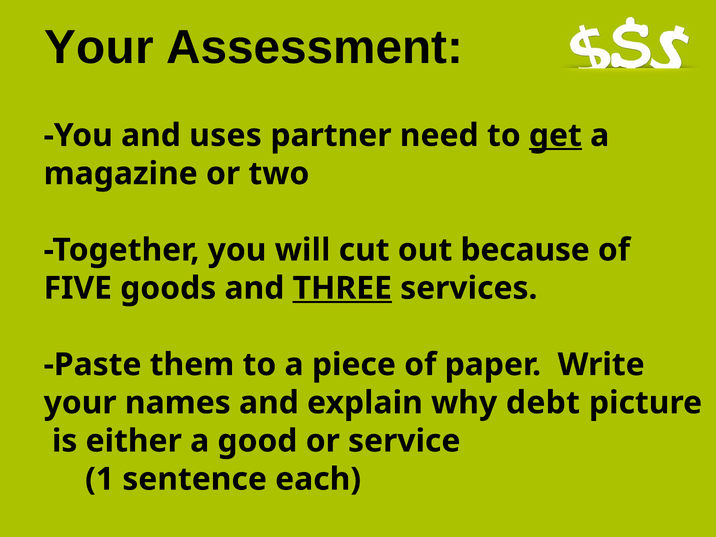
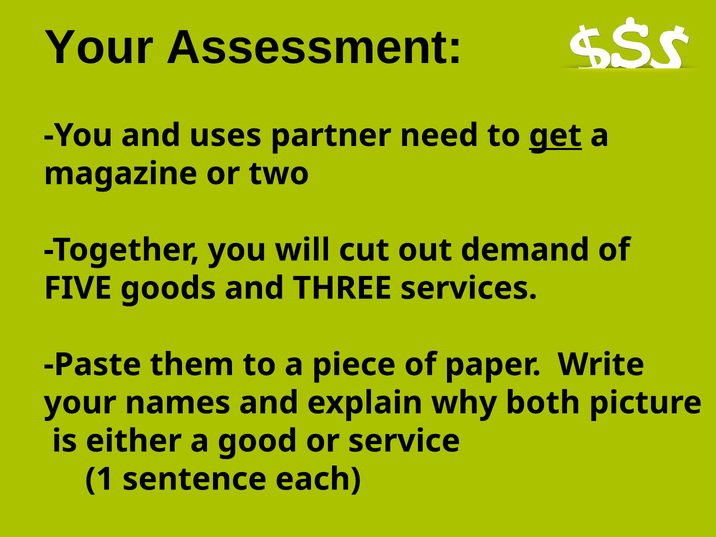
because: because -> demand (525, 250)
THREE underline: present -> none (342, 288)
debt: debt -> both (543, 403)
